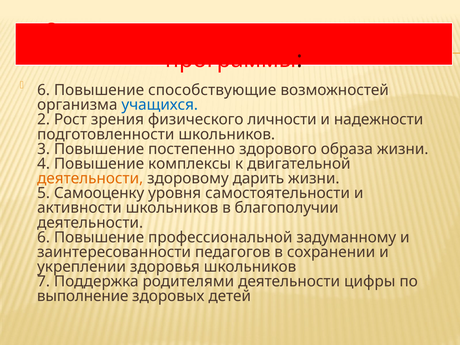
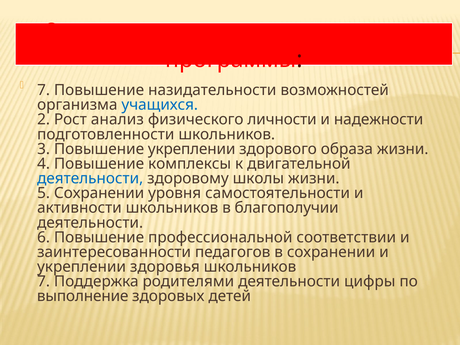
6: 6 -> 7 (44, 90)
способствующие: способствующие -> назидательности (212, 90)
зрения: зрения -> анализ (117, 120)
Повышение постепенно: постепенно -> укреплении (192, 149)
деятельности colour: orange -> blue (90, 178)
дарить: дарить -> школы (258, 178)
5 Самооценку: Самооценку -> Сохранении (99, 193)
задуманному: задуманному -> соответствии (346, 237)
